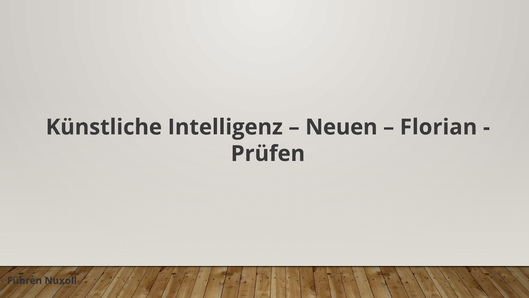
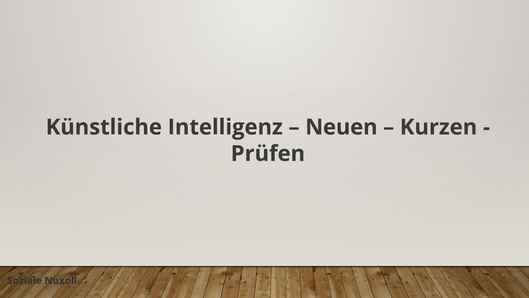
Florian: Florian -> Kurzen (439, 127)
Führen: Führen -> Soziale (25, 280)
